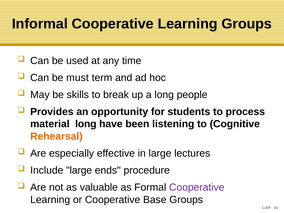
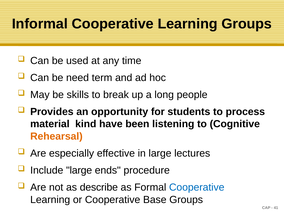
must: must -> need (78, 78)
material long: long -> kind (86, 124)
valuable: valuable -> describe (99, 187)
Cooperative colour: purple -> blue (197, 187)
